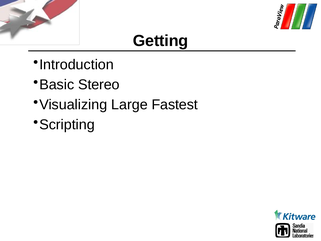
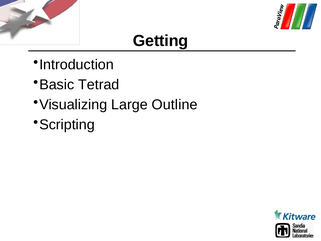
Stereo: Stereo -> Tetrad (99, 85)
Fastest: Fastest -> Outline (175, 105)
